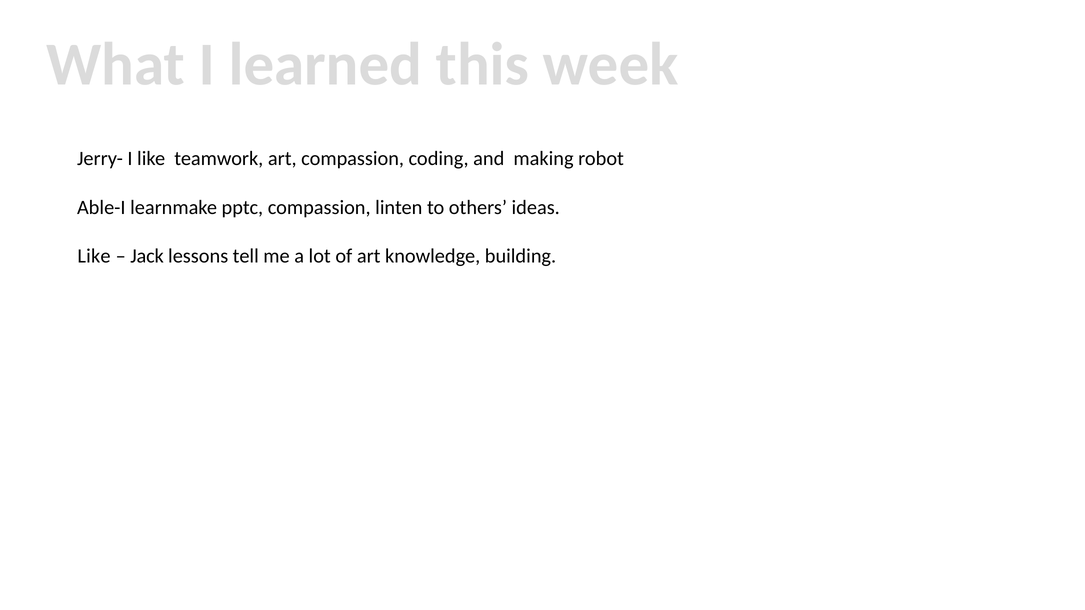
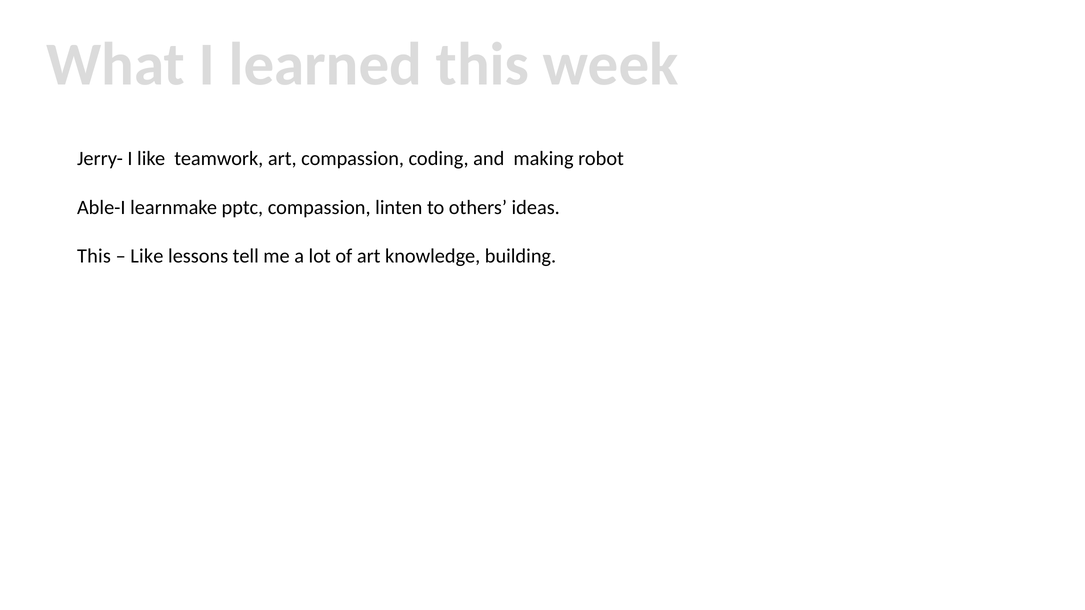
Like: Like -> This (94, 256)
Jack: Jack -> Like (147, 256)
